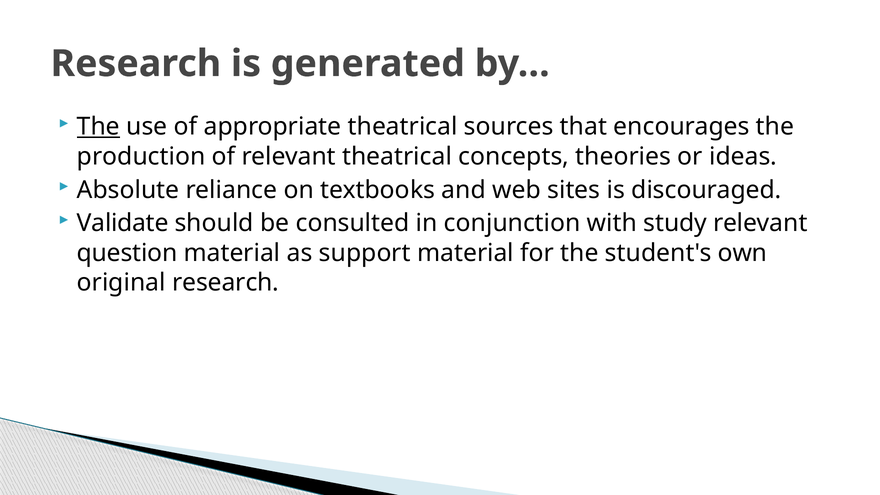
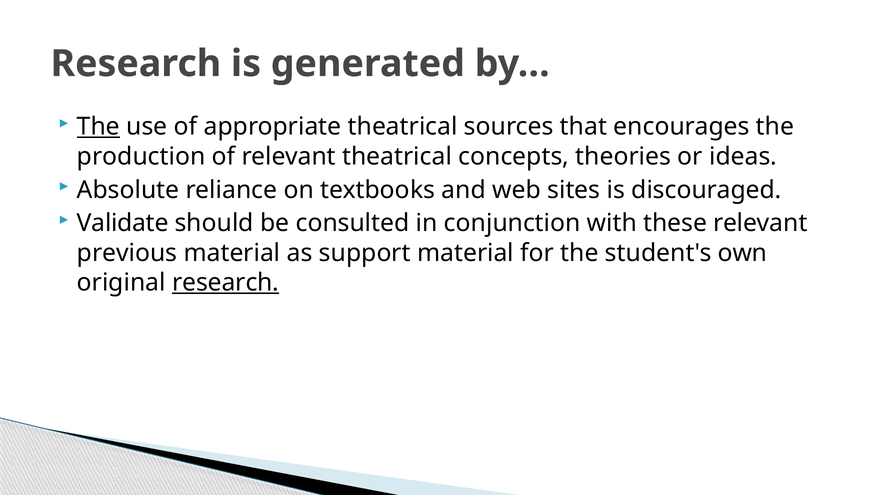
study: study -> these (675, 223)
question: question -> previous (127, 253)
research underline: none -> present (226, 283)
